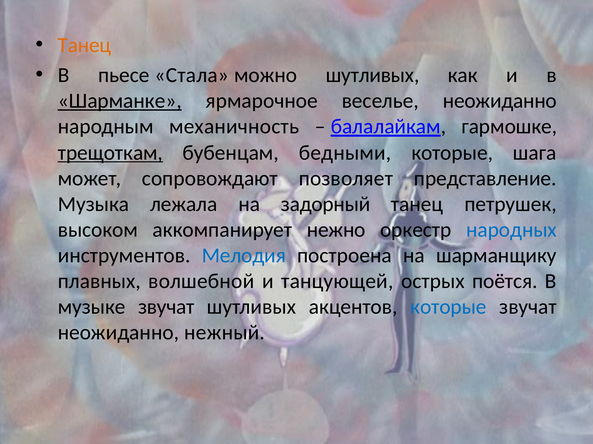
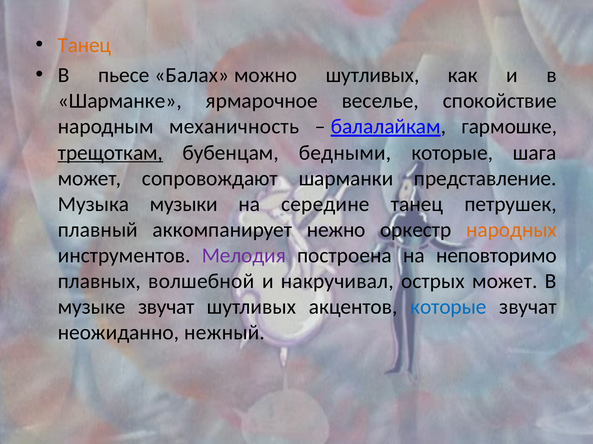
Стала: Стала -> Балах (192, 75)
Шарманке underline: present -> none (120, 101)
веселье неожиданно: неожиданно -> спокойствие (500, 101)
позволяет: позволяет -> шарманки (346, 179)
лежала: лежала -> музыки (184, 204)
задорный: задорный -> середине (325, 204)
высоком: высоком -> плавный (98, 230)
народных colour: blue -> orange (512, 230)
Мелодия colour: blue -> purple (244, 256)
шарманщику: шарманщику -> неповторимо (496, 256)
танцующей: танцующей -> накручивал (337, 282)
острых поётся: поётся -> может (505, 282)
